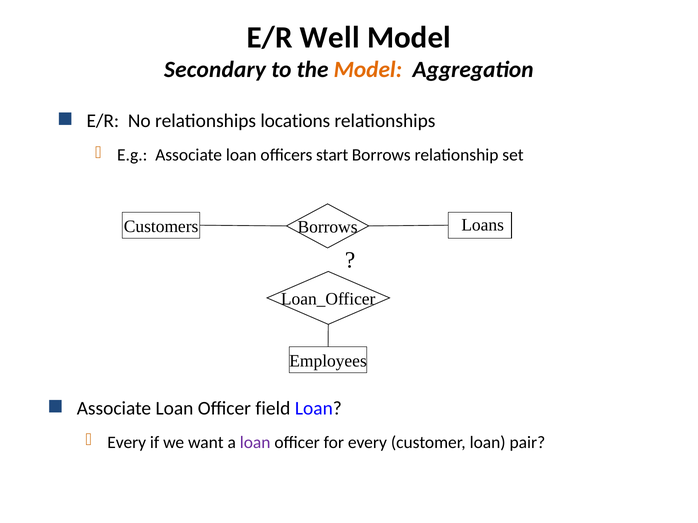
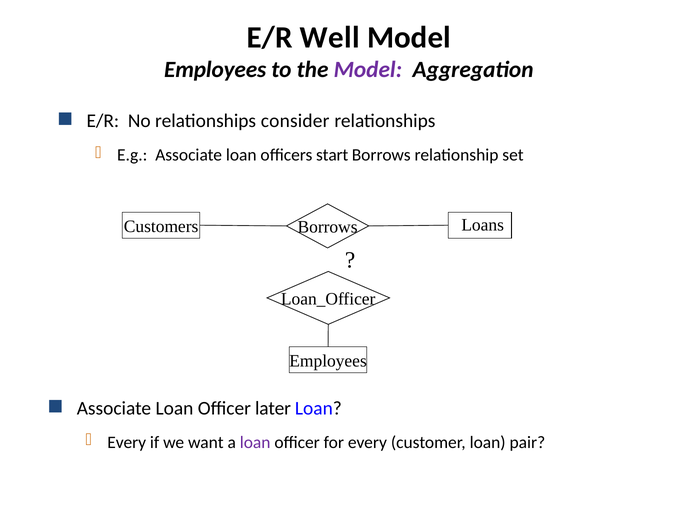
Secondary: Secondary -> Employees (215, 70)
Model colour: orange -> purple (368, 70)
locations: locations -> consider (295, 121)
field: field -> later (273, 409)
